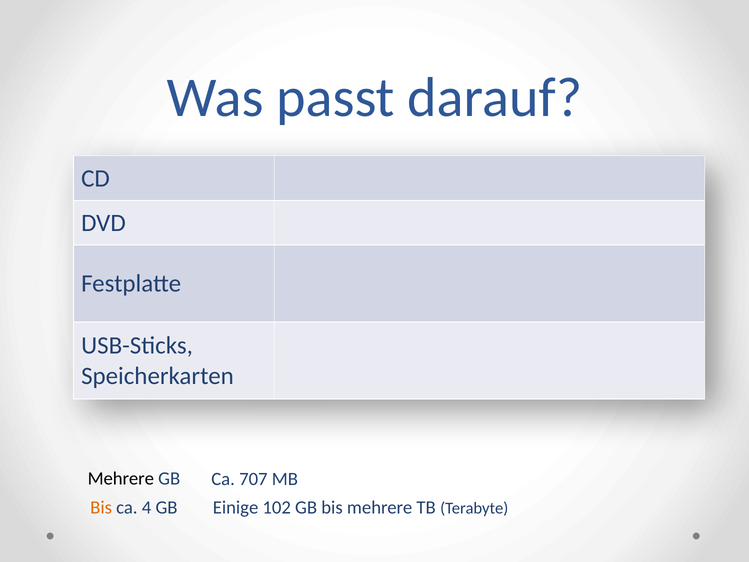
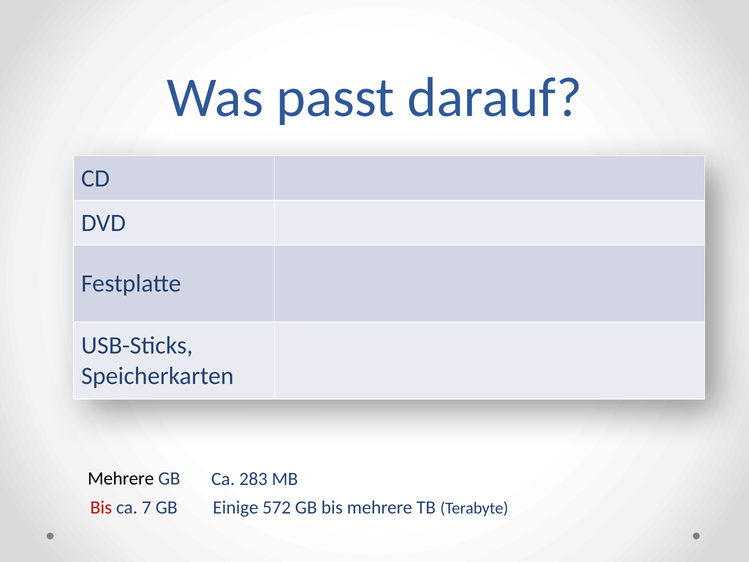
707: 707 -> 283 (253, 479)
Bis colour: orange -> red (101, 508)
4: 4 -> 7 (147, 508)
102: 102 -> 572 (277, 508)
